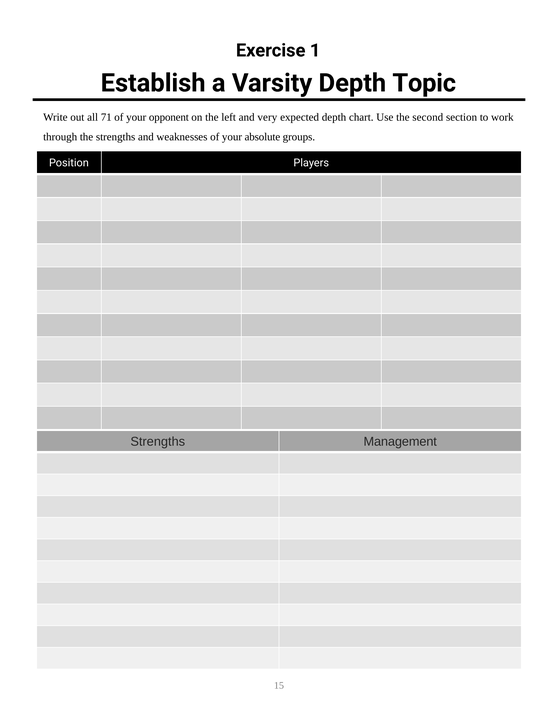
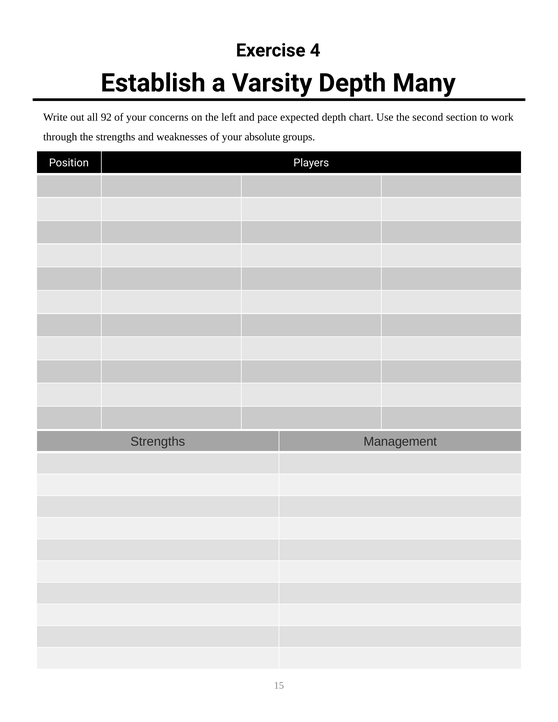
1: 1 -> 4 (315, 50)
Topic: Topic -> Many (424, 83)
71: 71 -> 92 (106, 117)
opponent: opponent -> concerns (169, 117)
very: very -> pace (267, 117)
